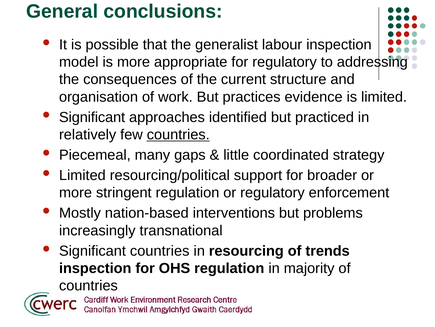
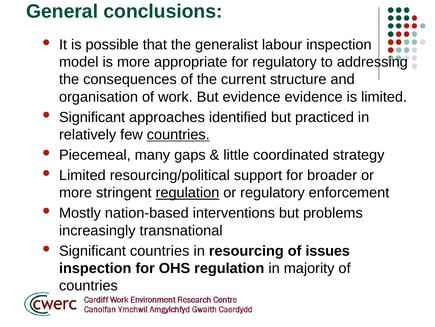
But practices: practices -> evidence (252, 97)
regulation underline: none -> present (187, 192)
trends: trends -> issues (328, 250)
